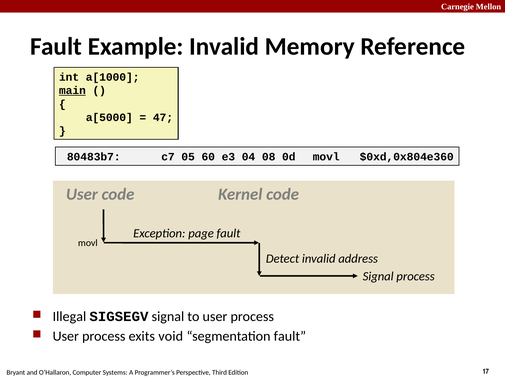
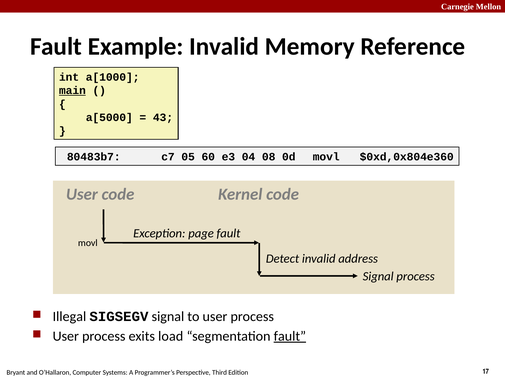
47: 47 -> 43 (163, 118)
void: void -> load (171, 337)
fault underline: none -> present (290, 337)
